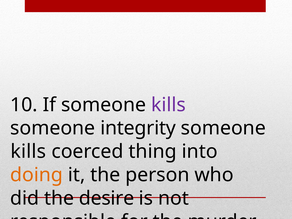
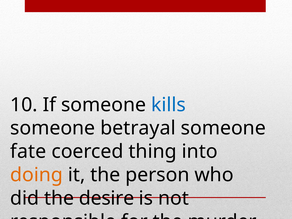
kills colour: purple -> blue (168, 105)
integrity: integrity -> betrayal (138, 128)
kills: kills -> fate (28, 152)
